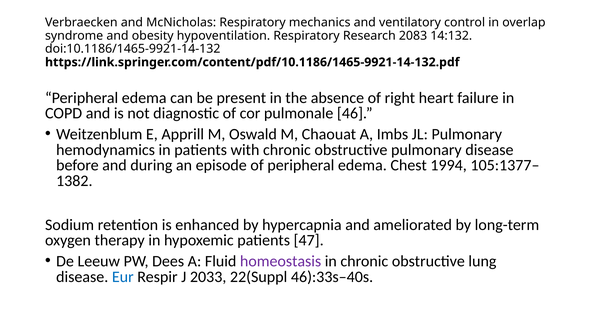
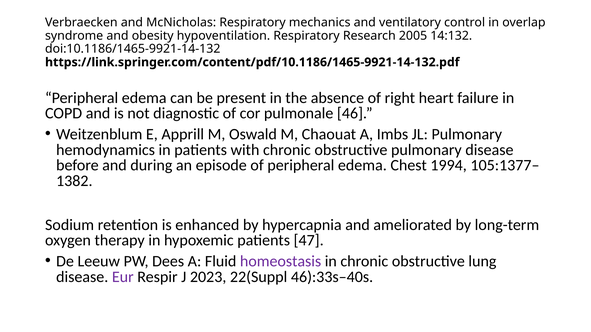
2083: 2083 -> 2005 (413, 36)
Eur colour: blue -> purple (123, 277)
2033: 2033 -> 2023 (208, 277)
